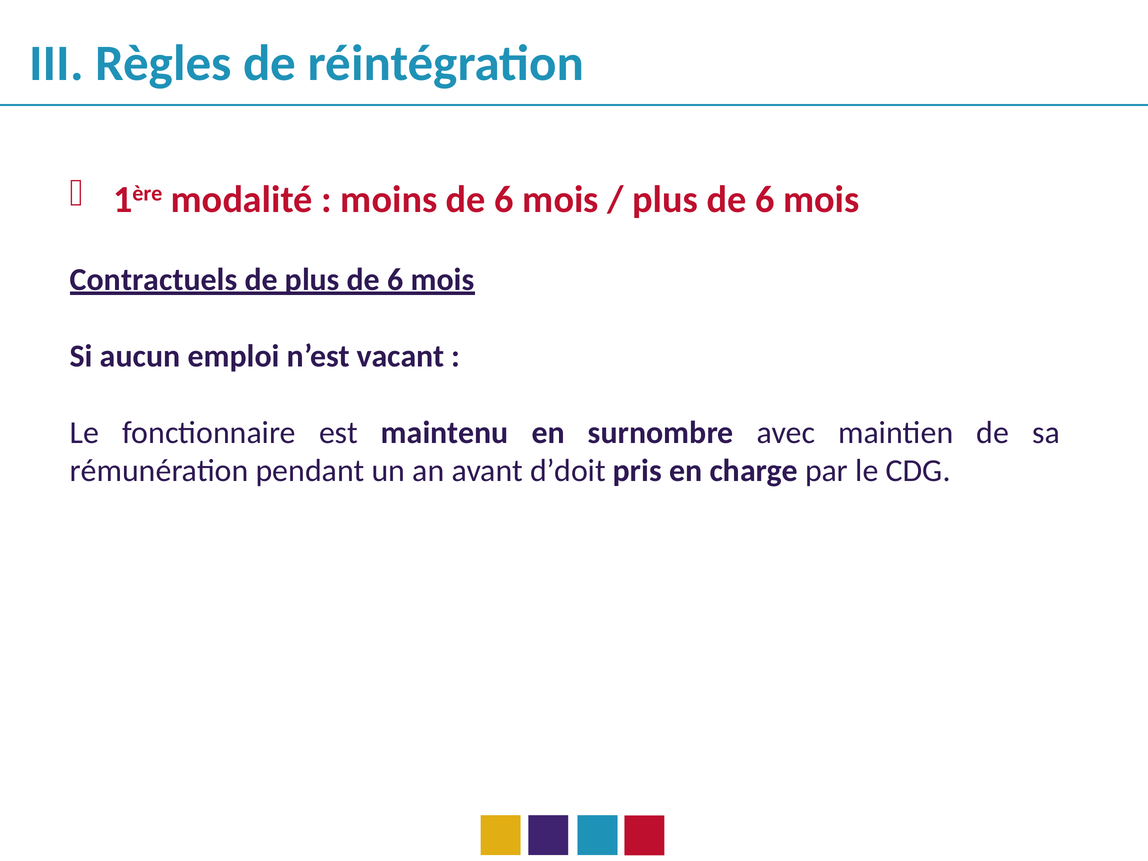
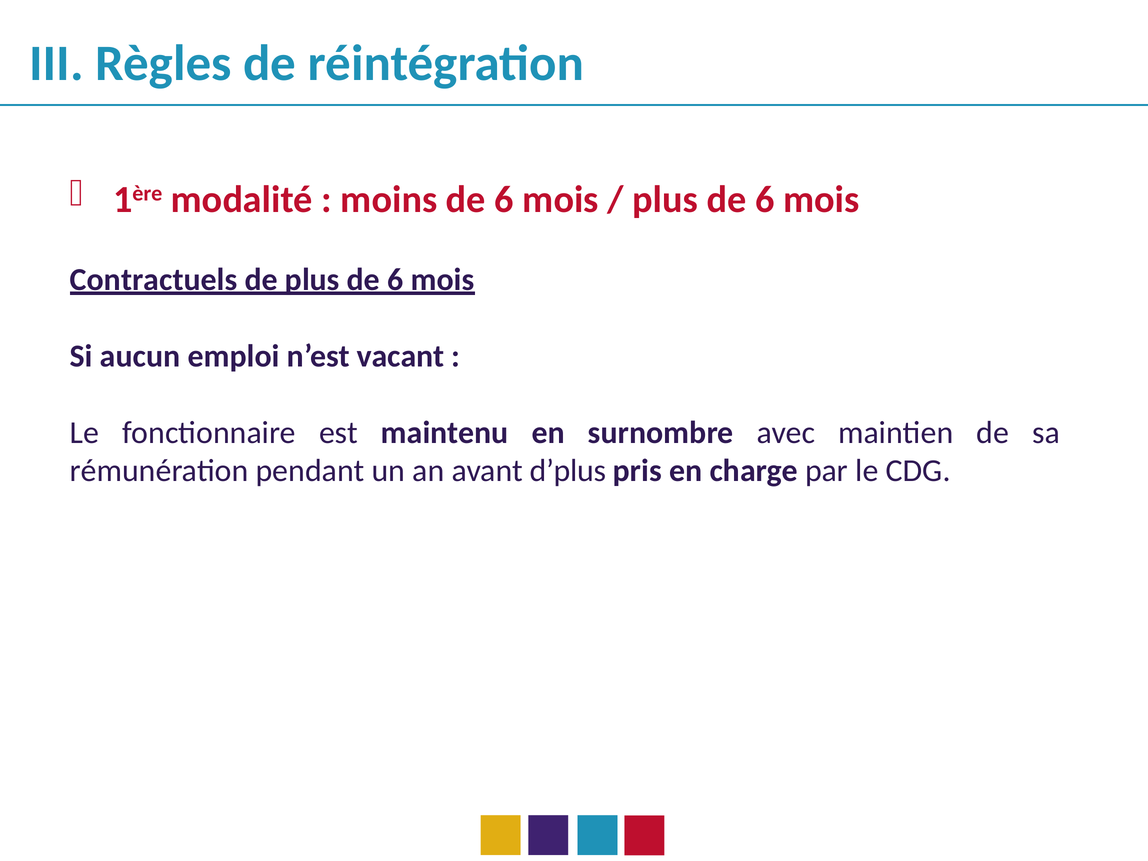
d’doit: d’doit -> d’plus (568, 471)
